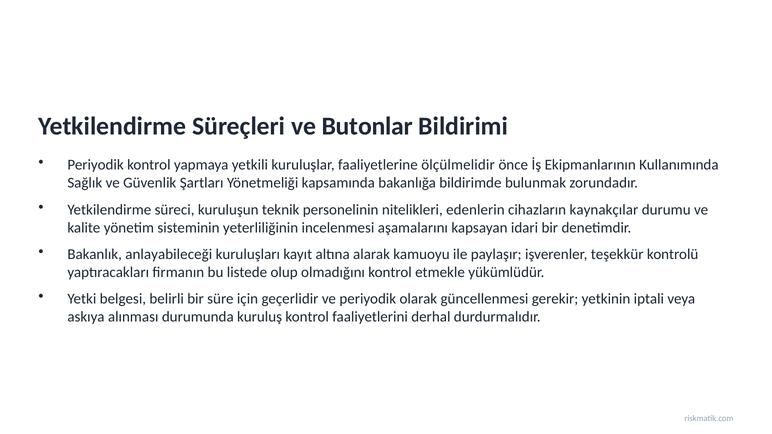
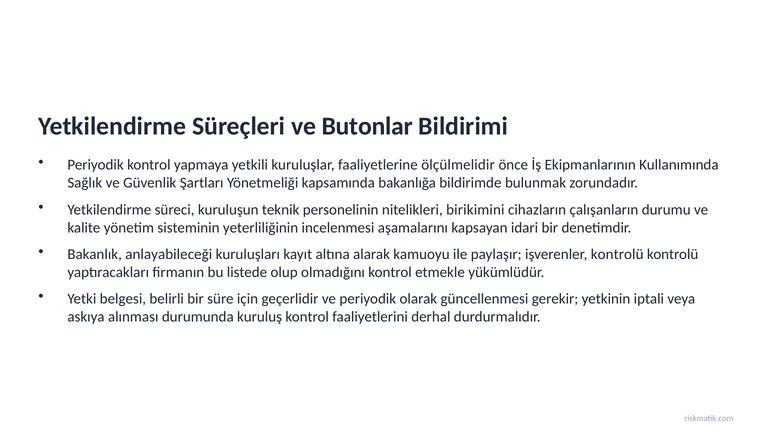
edenlerin: edenlerin -> birikimini (475, 210)
kaynakçılar: kaynakçılar -> çalışanların (604, 210)
işverenler teşekkür: teşekkür -> kontrolü (617, 254)
